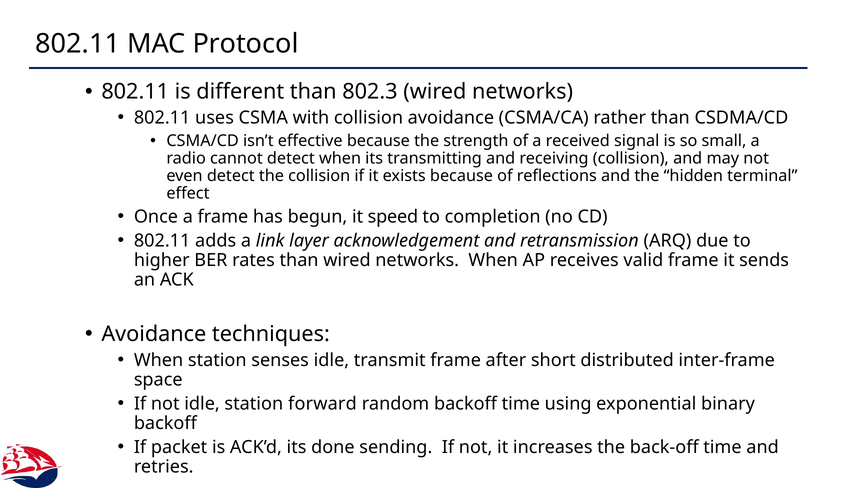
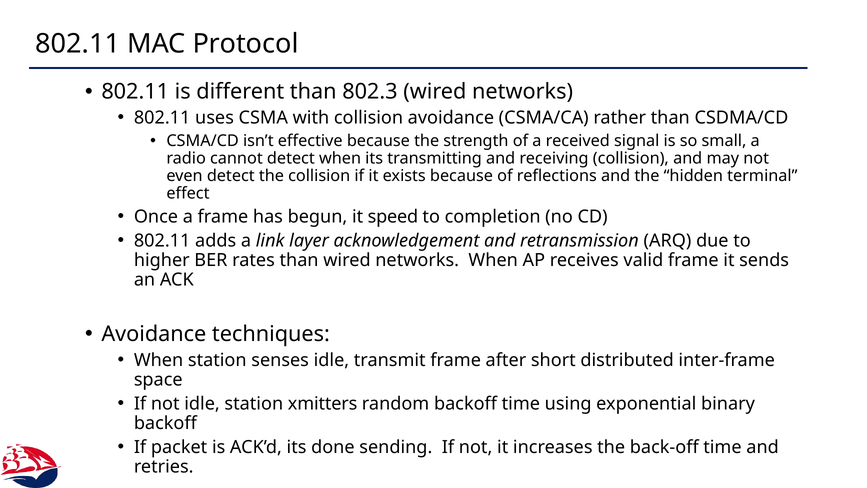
forward: forward -> xmitters (323, 403)
